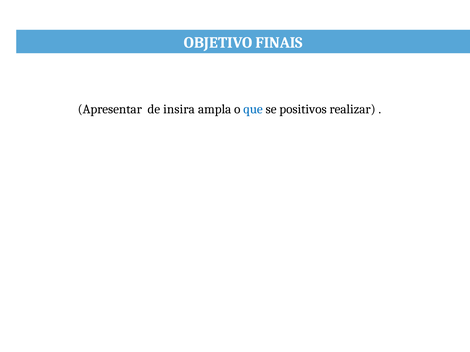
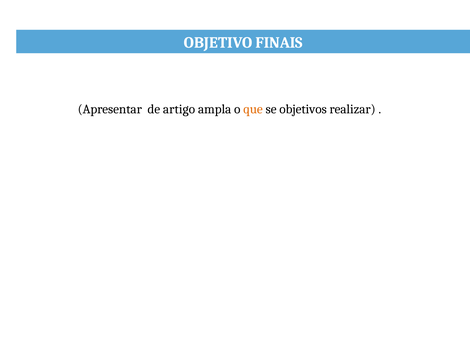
insira: insira -> artigo (179, 109)
que colour: blue -> orange (253, 109)
positivos: positivos -> objetivos (303, 109)
